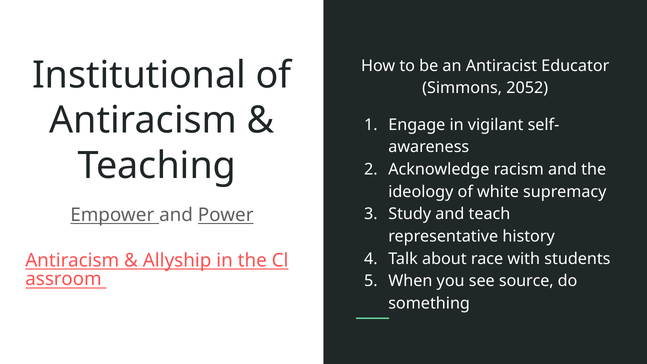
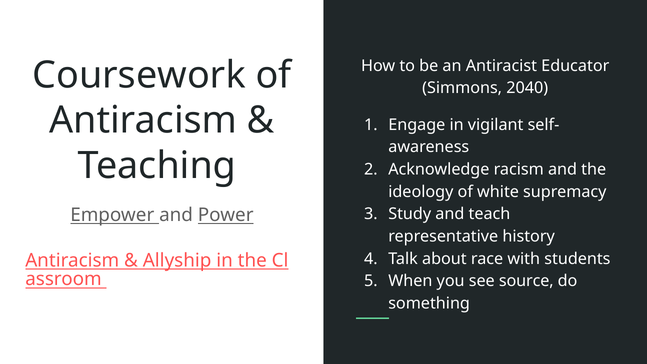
Institutional: Institutional -> Coursework (139, 75)
2052: 2052 -> 2040 (527, 88)
